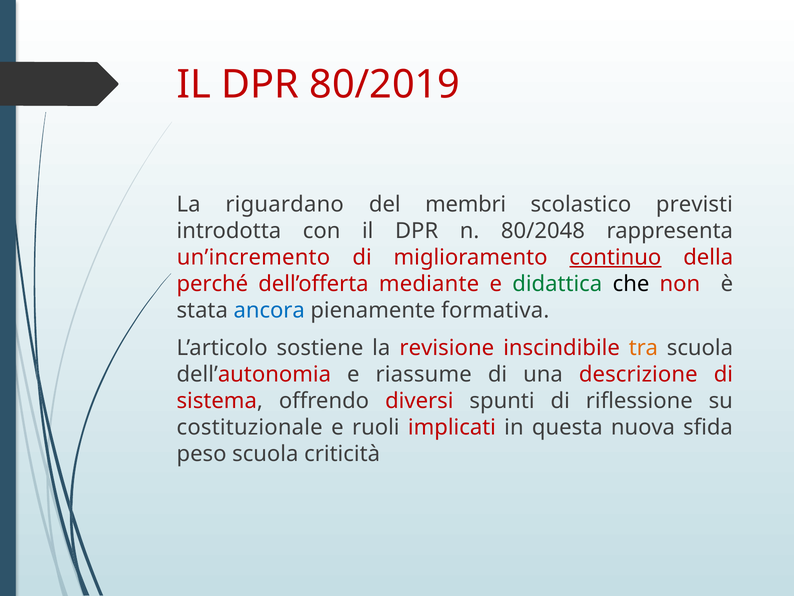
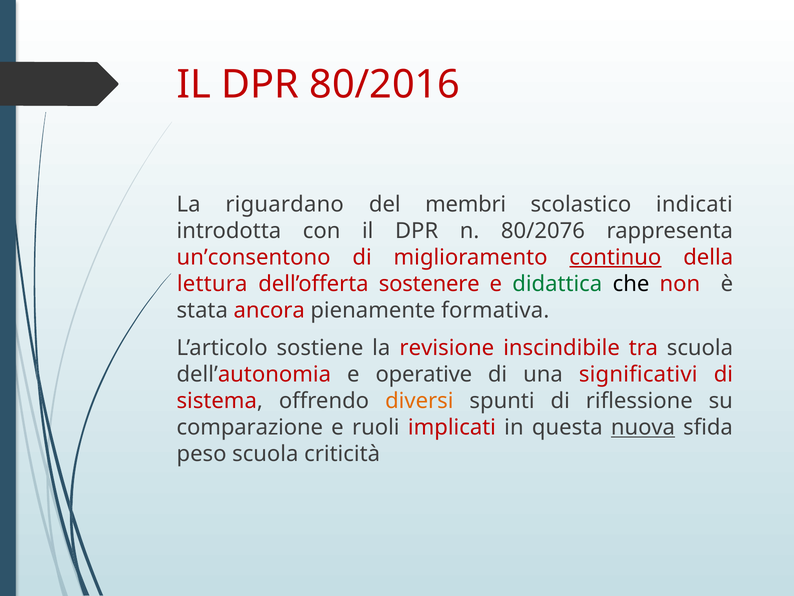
80/2019: 80/2019 -> 80/2016 (385, 85)
previsti: previsti -> indicati (694, 204)
80/2048: 80/2048 -> 80/2076 (543, 231)
un’incremento: un’incremento -> un’consentono (254, 257)
perché: perché -> lettura (212, 284)
mediante: mediante -> sostenere (429, 284)
ancora colour: blue -> red (269, 310)
tra colour: orange -> red (643, 348)
riassume: riassume -> operative (424, 374)
descrizione: descrizione -> significativi (638, 374)
diversi colour: red -> orange (419, 401)
costituzionale: costituzionale -> comparazione (250, 427)
nuova underline: none -> present (643, 427)
